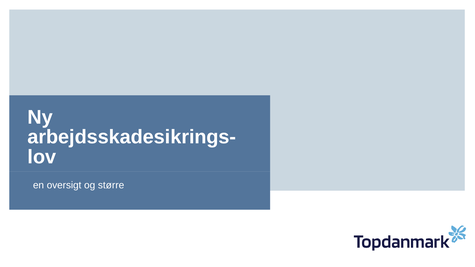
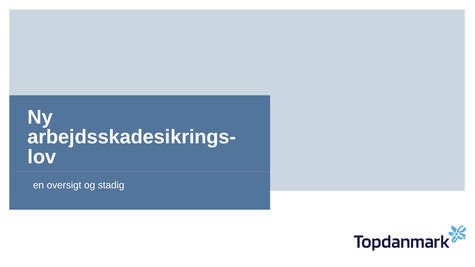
større: større -> stadig (111, 185)
